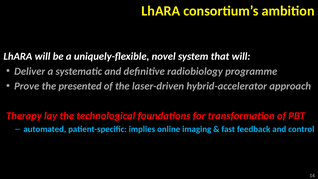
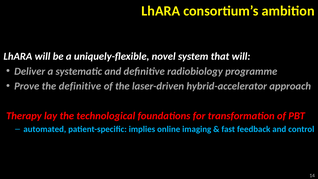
the presented: presented -> definitive (80, 86)
